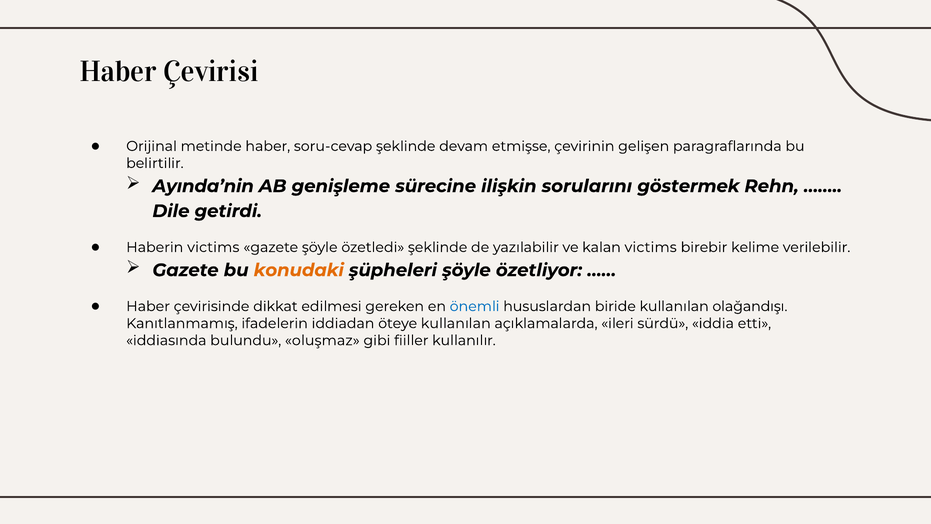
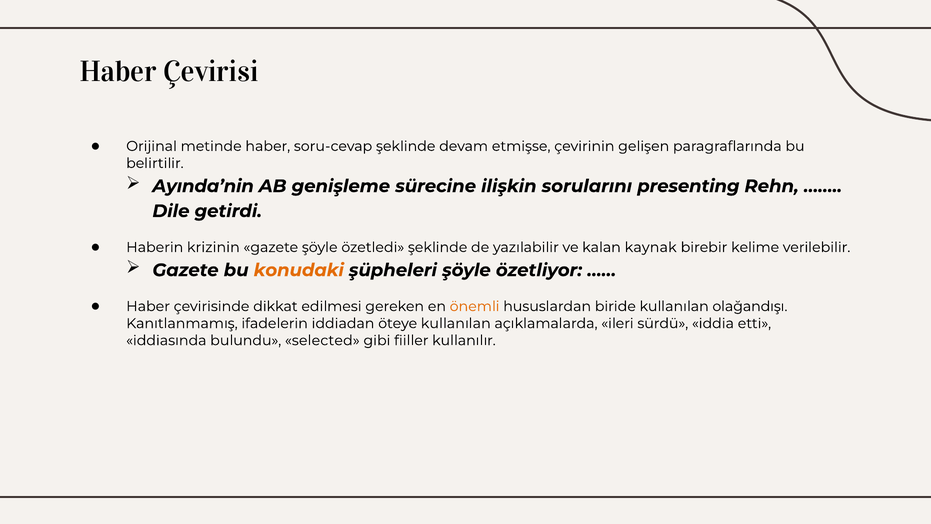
göstermek: göstermek -> presenting (688, 186)
Haberin victims: victims -> krizinin (213, 247)
kalan victims: victims -> kaynak (651, 247)
önemli colour: blue -> orange (475, 306)
oluşmaz: oluşmaz -> selected (322, 340)
